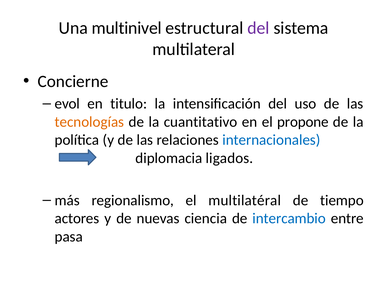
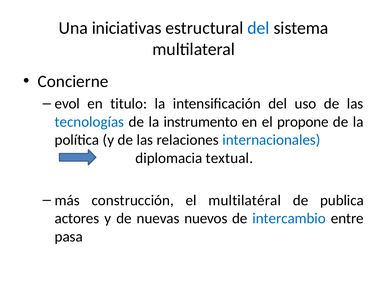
multinivel: multinivel -> iniciativas (127, 28)
del colour: purple -> blue (258, 28)
tecnologías colour: orange -> blue (89, 121)
cuantitativo: cuantitativo -> instrumento (201, 121)
ligados: ligados -> textual (229, 158)
regionalismo: regionalismo -> construcción (133, 200)
tiempo: tiempo -> publica (342, 200)
ciencia: ciencia -> nuevos (206, 218)
